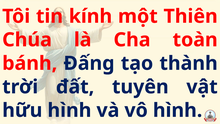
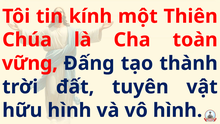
bánh: bánh -> vững (30, 63)
